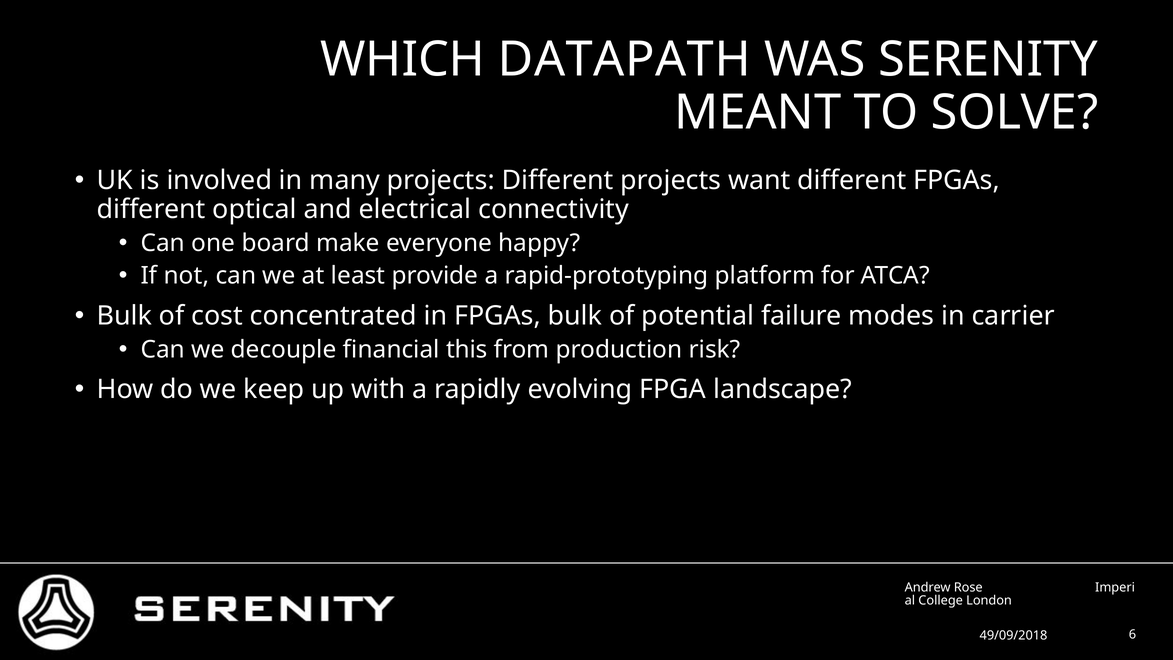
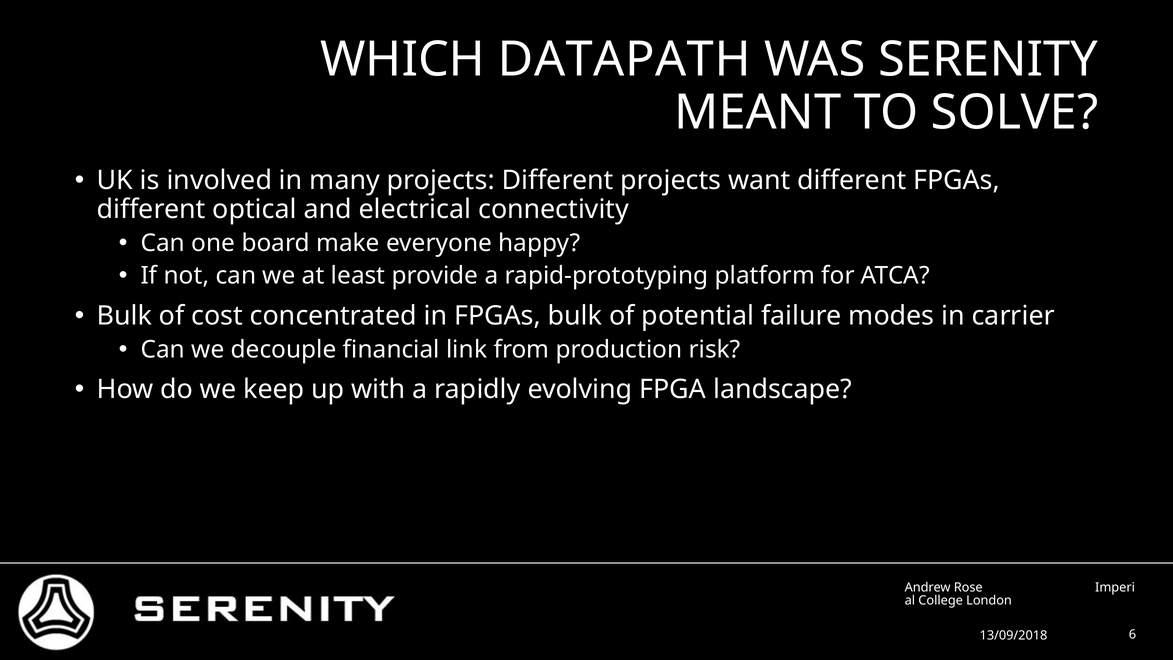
this: this -> link (467, 349)
49/09/2018: 49/09/2018 -> 13/09/2018 (1014, 635)
